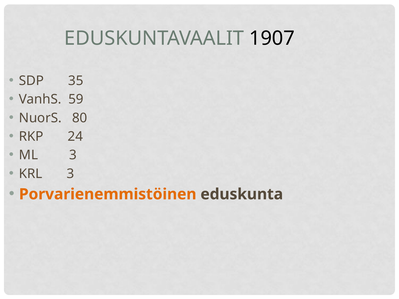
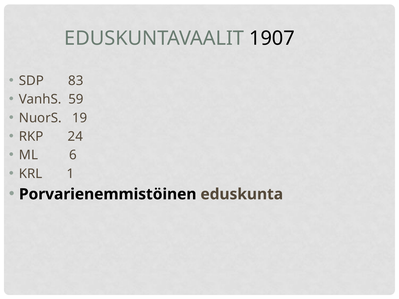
35: 35 -> 83 (76, 81)
80: 80 -> 19 (80, 118)
ML 3: 3 -> 6 (73, 155)
KRL 3: 3 -> 1 (70, 174)
Porvarienemmistöinen colour: orange -> black (108, 194)
